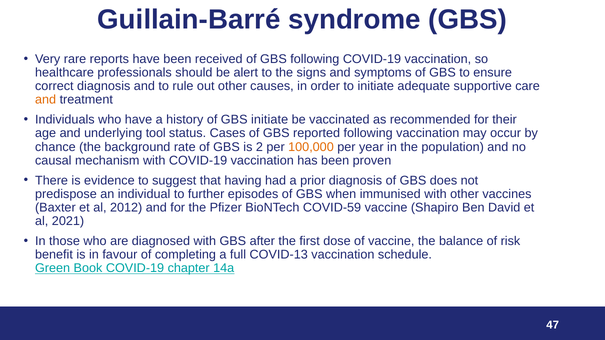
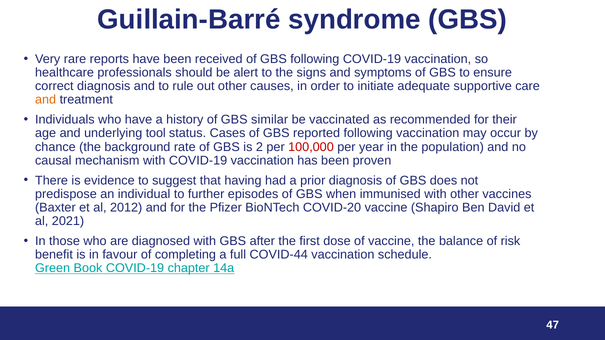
GBS initiate: initiate -> similar (270, 120)
100,000 colour: orange -> red (311, 147)
COVID-59: COVID-59 -> COVID-20 (332, 208)
COVID-13: COVID-13 -> COVID-44 (279, 255)
